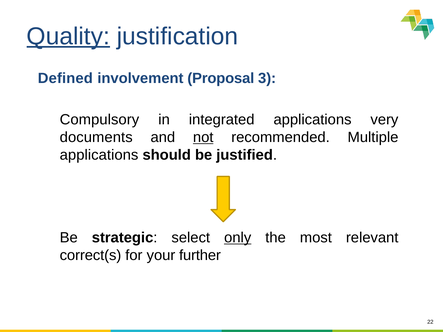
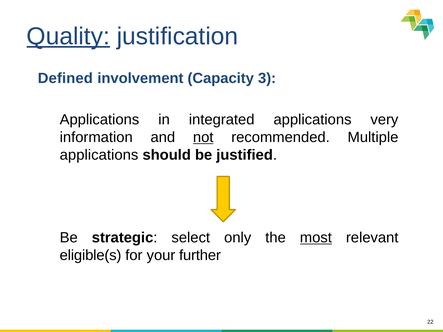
Proposal: Proposal -> Capacity (221, 78)
Compulsory: Compulsory -> Applications (99, 120)
documents: documents -> information (96, 137)
only underline: present -> none (238, 238)
most underline: none -> present (316, 238)
correct(s: correct(s -> eligible(s (91, 256)
